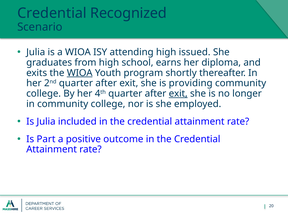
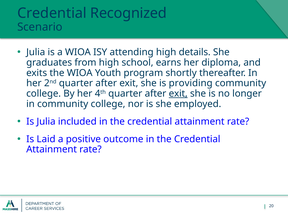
issued: issued -> details (195, 52)
WIOA underline: present -> none (80, 73)
Part: Part -> Laid (46, 139)
